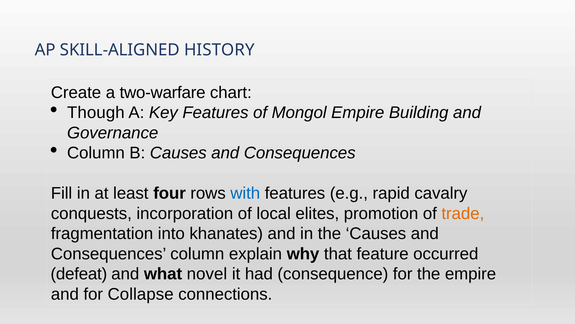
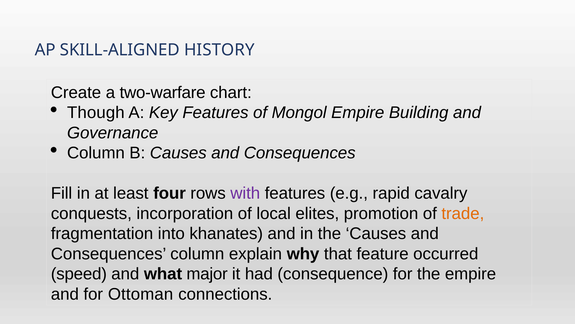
with colour: blue -> purple (245, 193)
defeat: defeat -> speed (79, 274)
novel: novel -> major (207, 274)
Collapse: Collapse -> Ottoman (141, 294)
